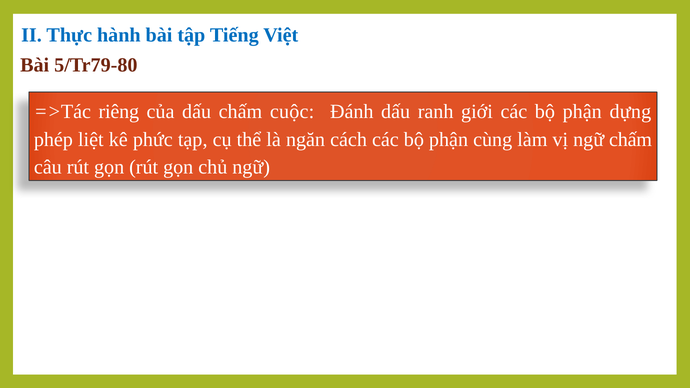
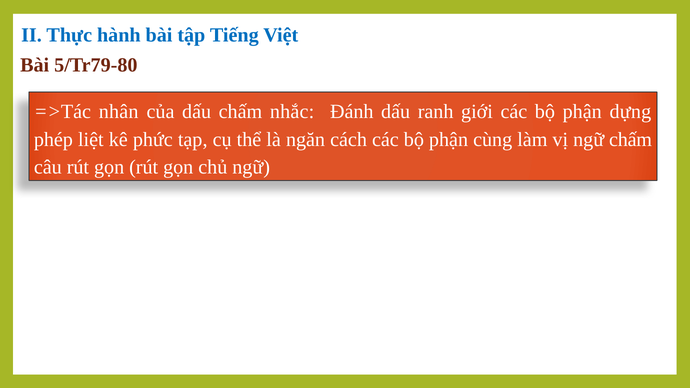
riêng: riêng -> nhân (119, 112)
cuộc: cuộc -> nhắc (292, 112)
